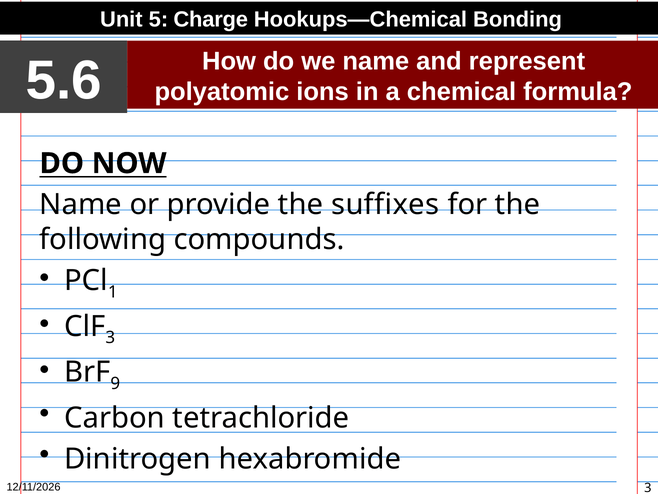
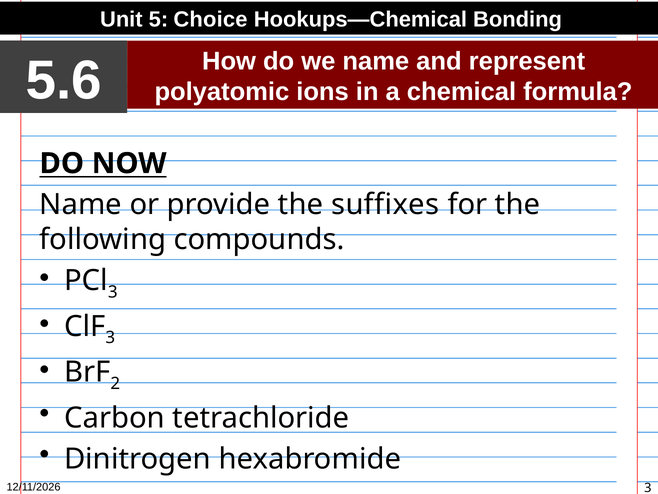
Charge: Charge -> Choice (210, 20)
1: 1 -> 3 (113, 292)
9: 9 -> 2 (115, 383)
